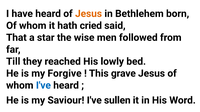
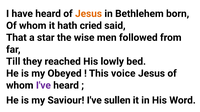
Forgive: Forgive -> Obeyed (65, 74)
grave: grave -> voice (123, 74)
I've colour: blue -> purple (43, 86)
